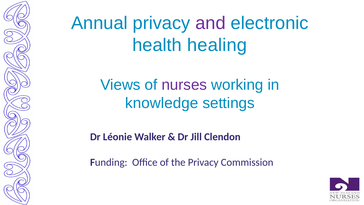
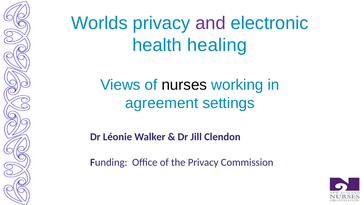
Annual: Annual -> Worlds (99, 23)
nurses colour: purple -> black (184, 85)
knowledge: knowledge -> agreement (162, 103)
